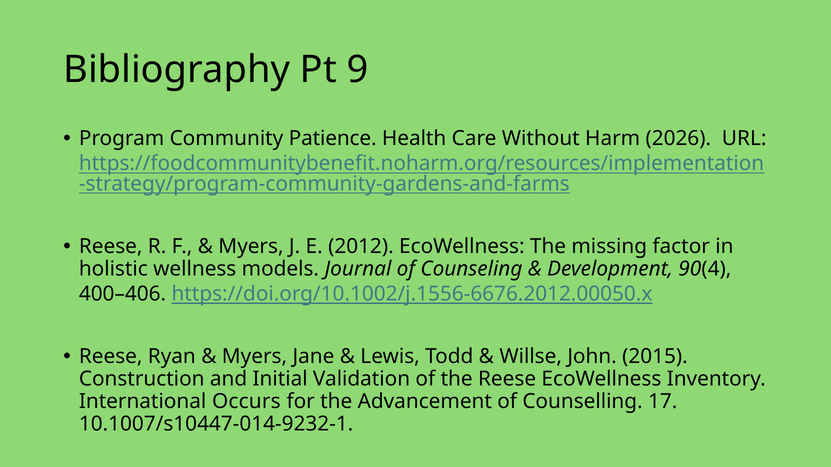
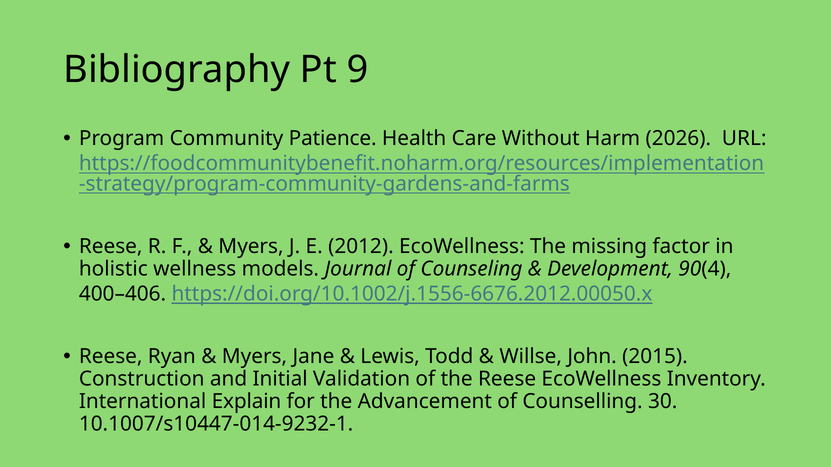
Occurs: Occurs -> Explain (247, 402)
17: 17 -> 30 (663, 402)
